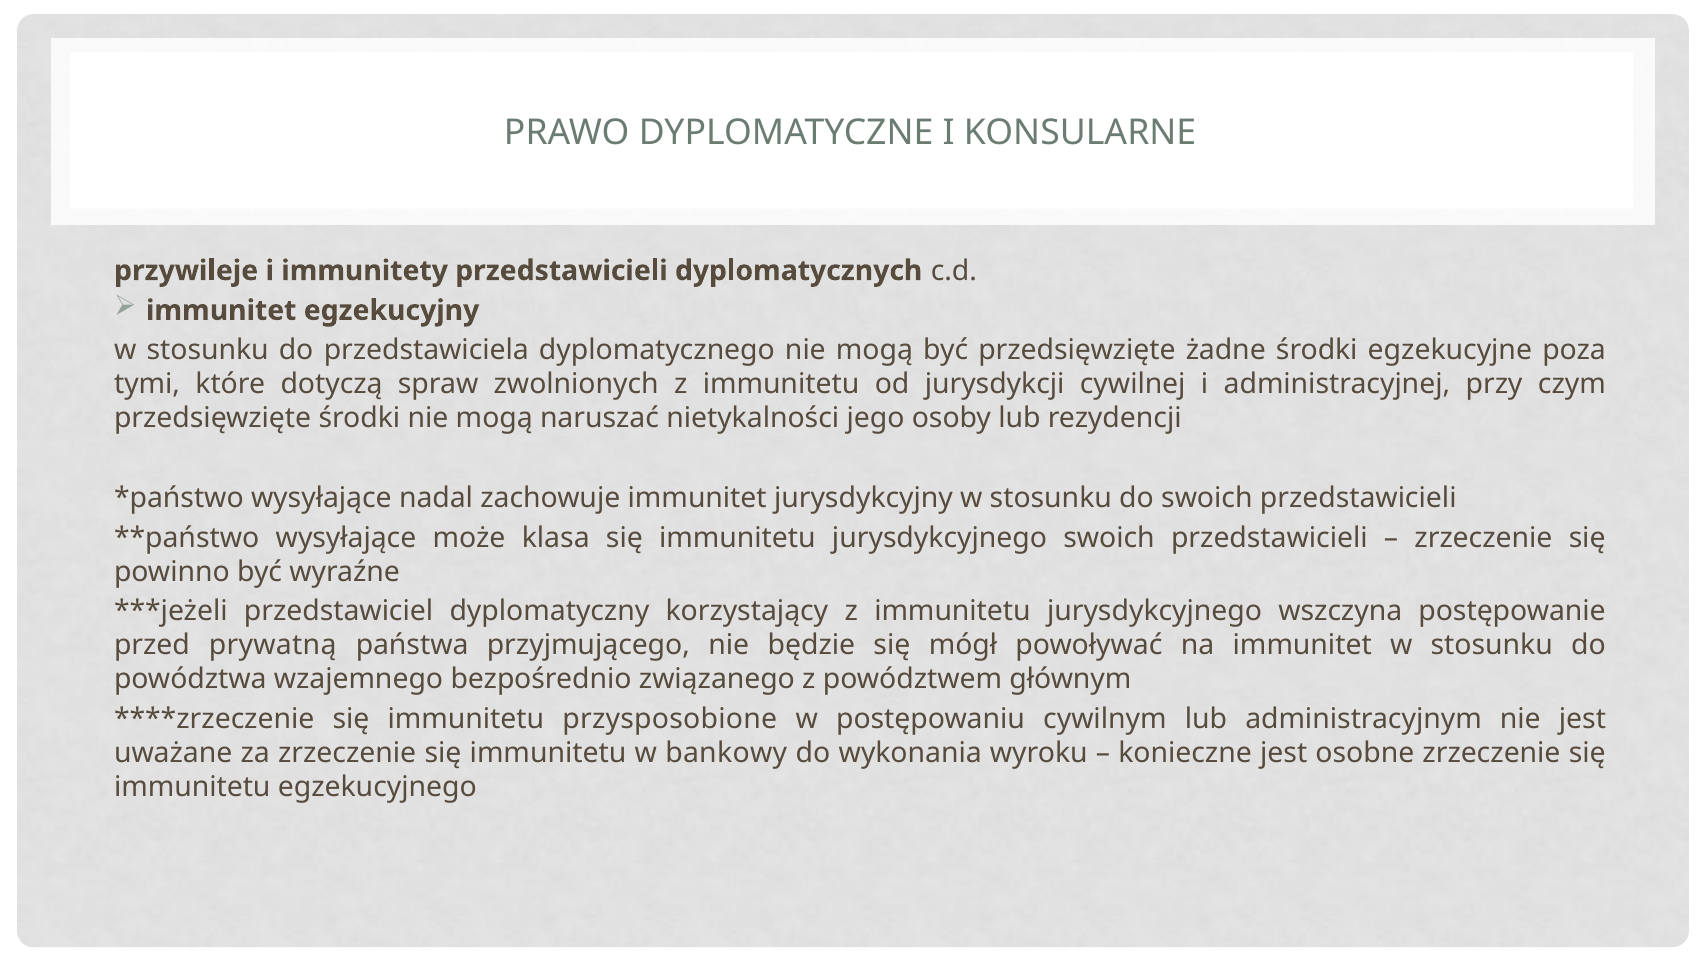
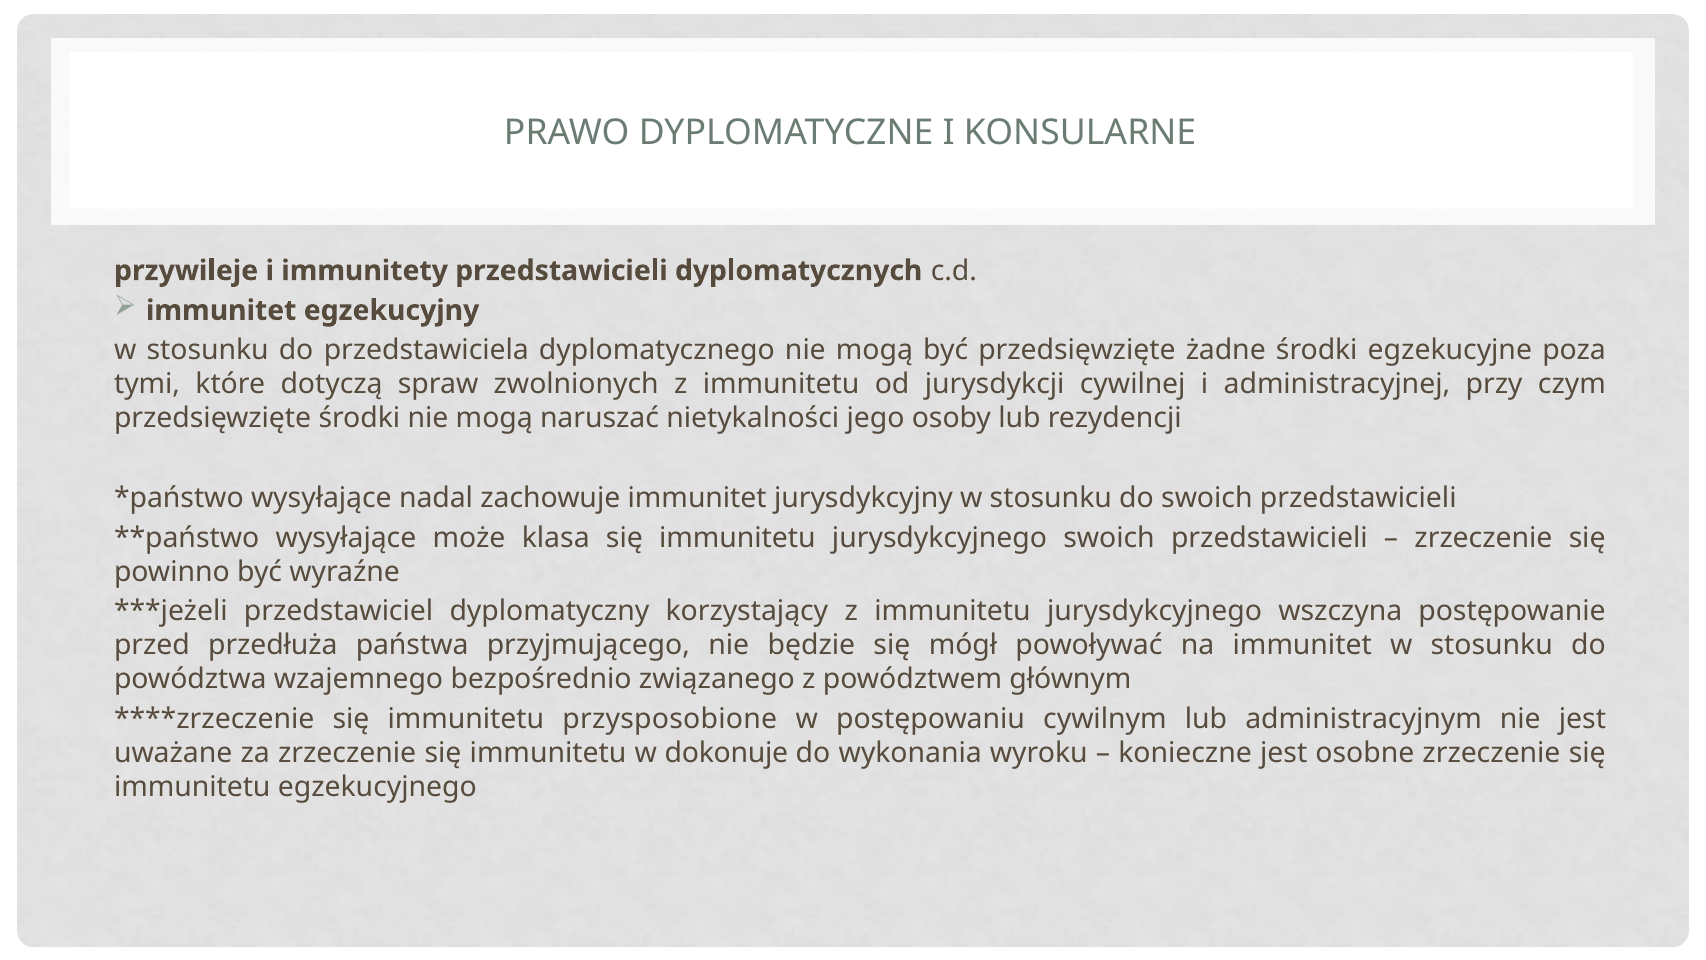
prywatną: prywatną -> przedłuża (273, 645)
bankowy: bankowy -> dokonuje (726, 753)
